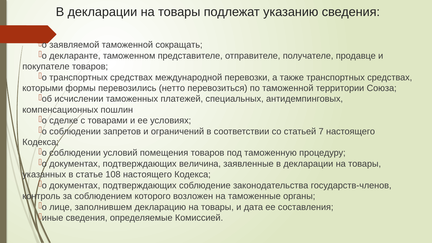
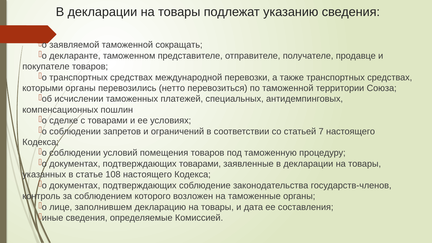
которыми формы: формы -> органы (81, 88)
подтверждающих величина: величина -> товарами (200, 164)
